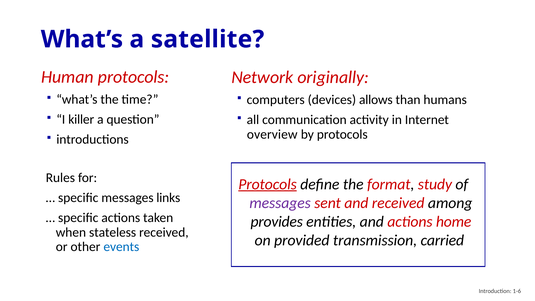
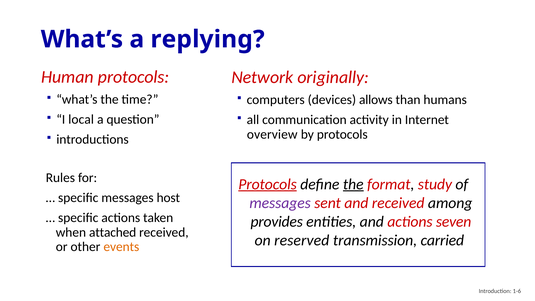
satellite: satellite -> replying (208, 39)
killer: killer -> local (81, 119)
the underline: none -> present (353, 184)
links: links -> host (168, 198)
home: home -> seven (454, 222)
stateless: stateless -> attached (113, 232)
provided: provided -> reserved (302, 240)
events colour: blue -> orange (121, 247)
